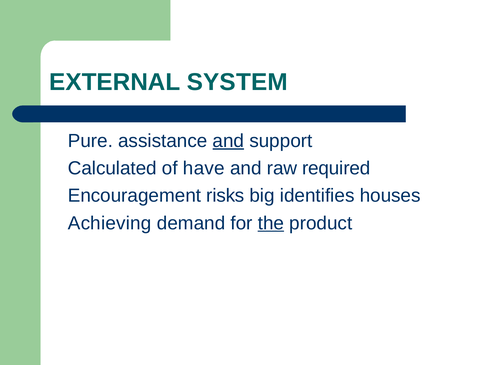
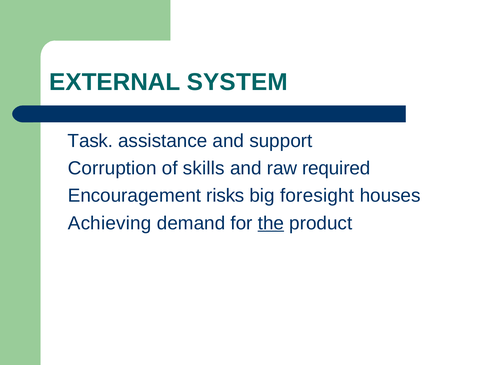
Pure: Pure -> Task (90, 141)
and underline: present -> none (228, 141)
Calculated: Calculated -> Corruption (112, 168)
have: have -> skills (204, 168)
identifies: identifies -> foresight (317, 196)
